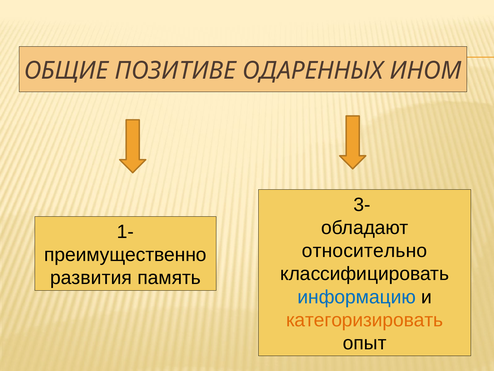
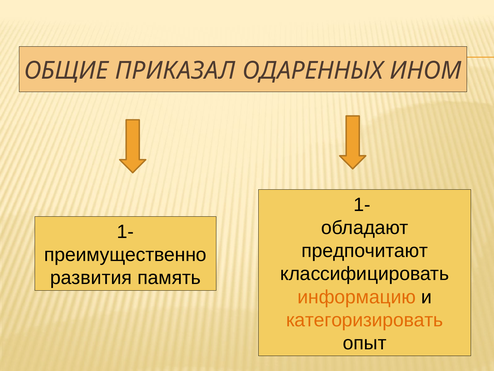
ПОЗИТИВЕ: ПОЗИТИВЕ -> ПРИКАЗАЛ (175, 71)
3-: 3- -> 1- (362, 204)
относительно: относительно -> предпочитают (365, 251)
информацию colour: blue -> orange (357, 297)
